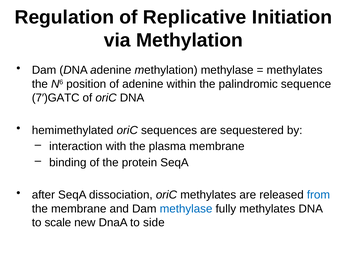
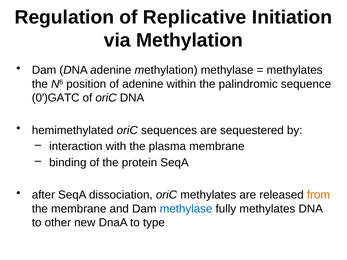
7′)GATC: 7′)GATC -> 0′)GATC (56, 98)
from colour: blue -> orange (318, 195)
scale: scale -> other (58, 223)
side: side -> type (154, 223)
